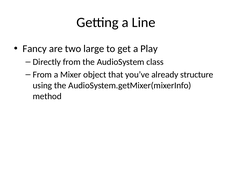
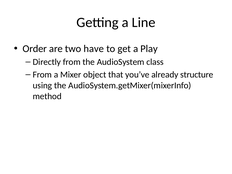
Fancy: Fancy -> Order (35, 49)
large: large -> have (94, 49)
